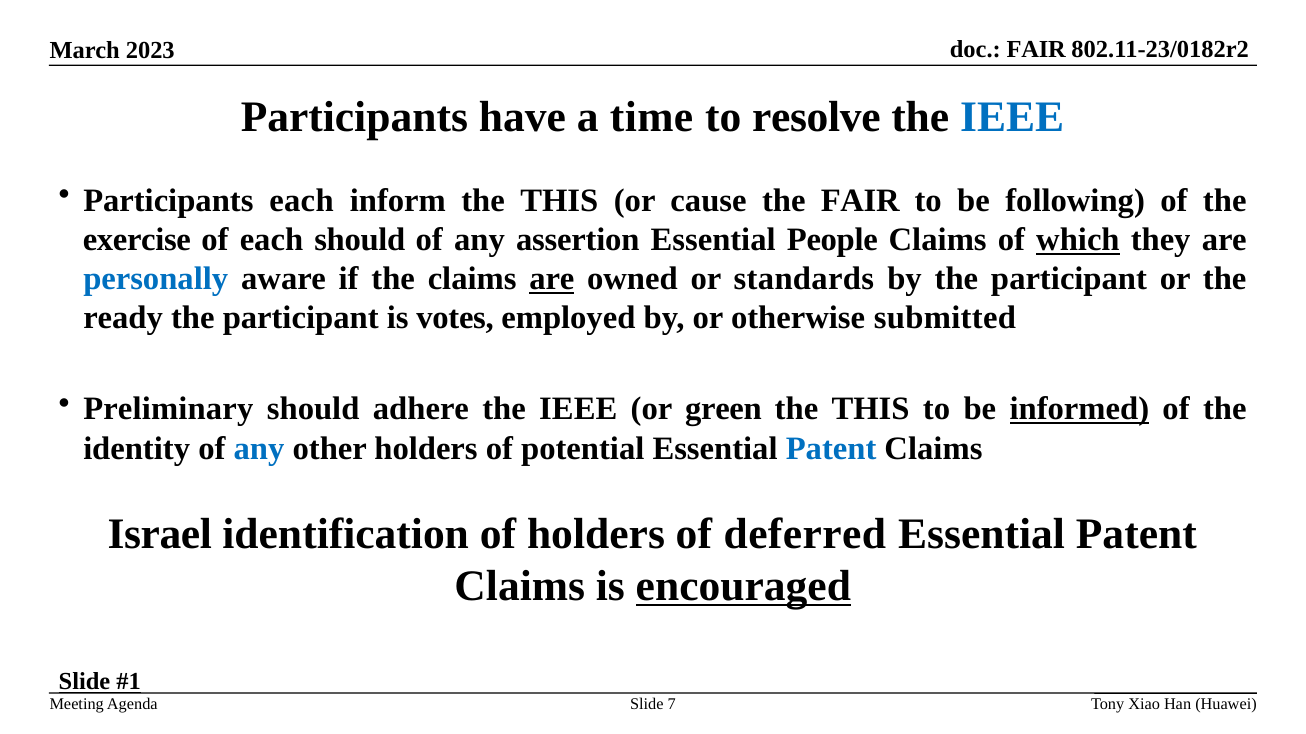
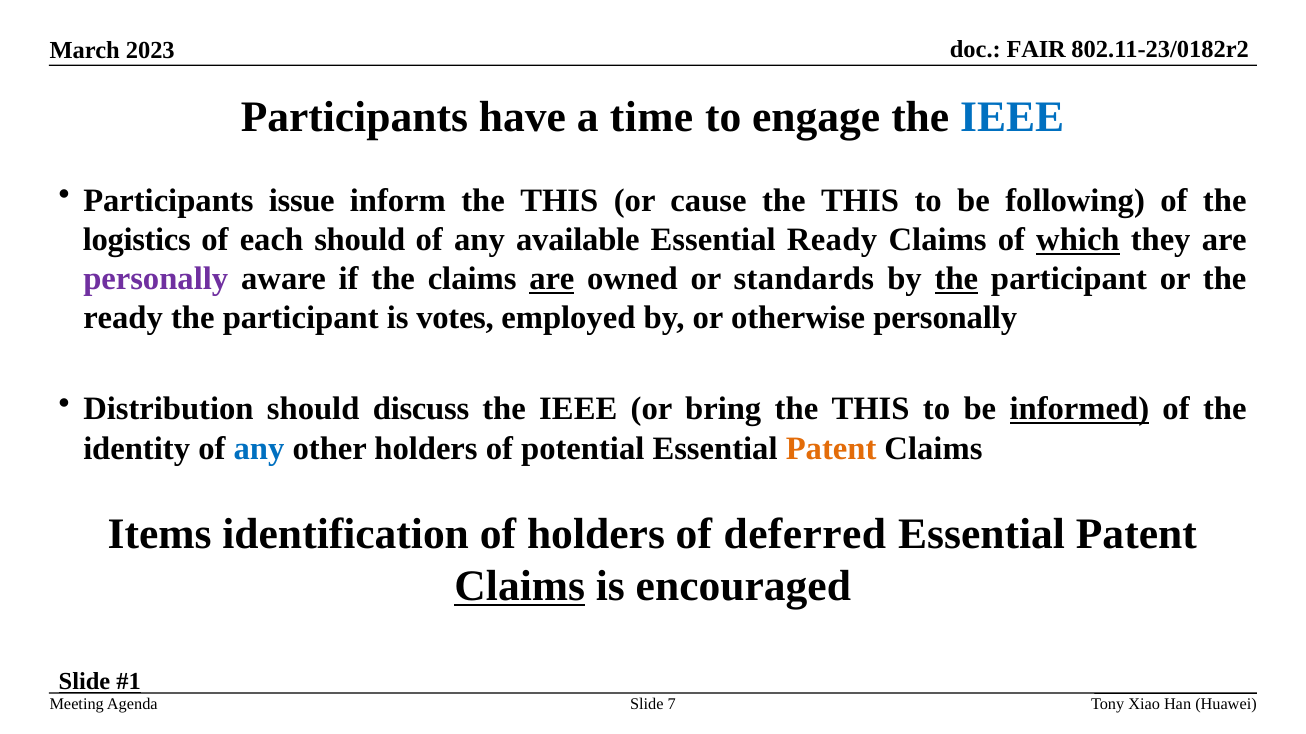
resolve: resolve -> engage (816, 117)
Participants each: each -> issue (302, 201)
cause the FAIR: FAIR -> THIS (860, 201)
exercise: exercise -> logistics (137, 240)
assertion: assertion -> available (578, 240)
Essential People: People -> Ready (832, 240)
personally colour: blue -> purple (156, 279)
the underline: none -> present (956, 279)
otherwise submitted: submitted -> personally (945, 318)
Preliminary: Preliminary -> Distribution (168, 410)
adhere: adhere -> discuss (421, 410)
green: green -> bring (723, 410)
Patent colour: blue -> orange (831, 449)
Israel: Israel -> Items (160, 534)
Claims underline: none -> present (520, 587)
encouraged underline: present -> none (743, 587)
